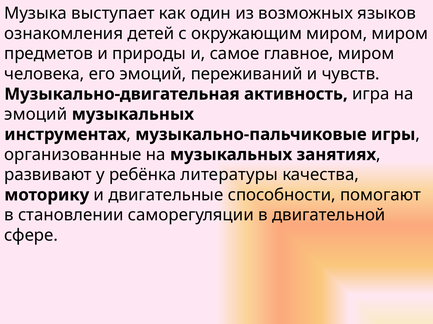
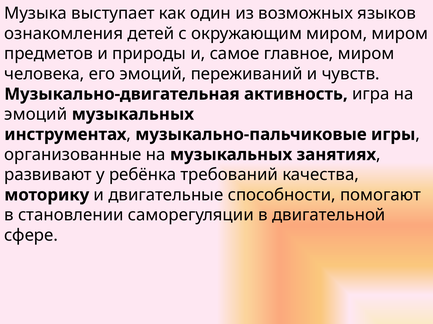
литературы: литературы -> требований (229, 175)
